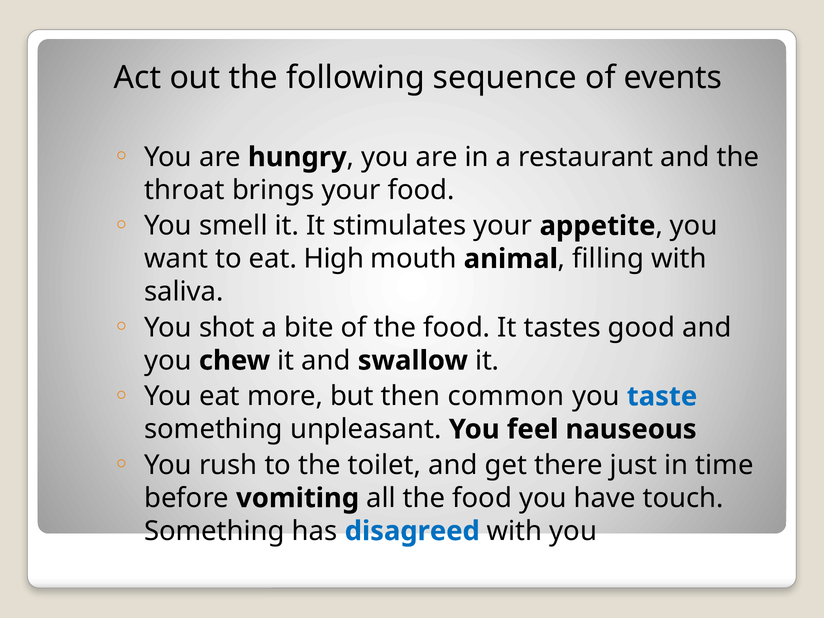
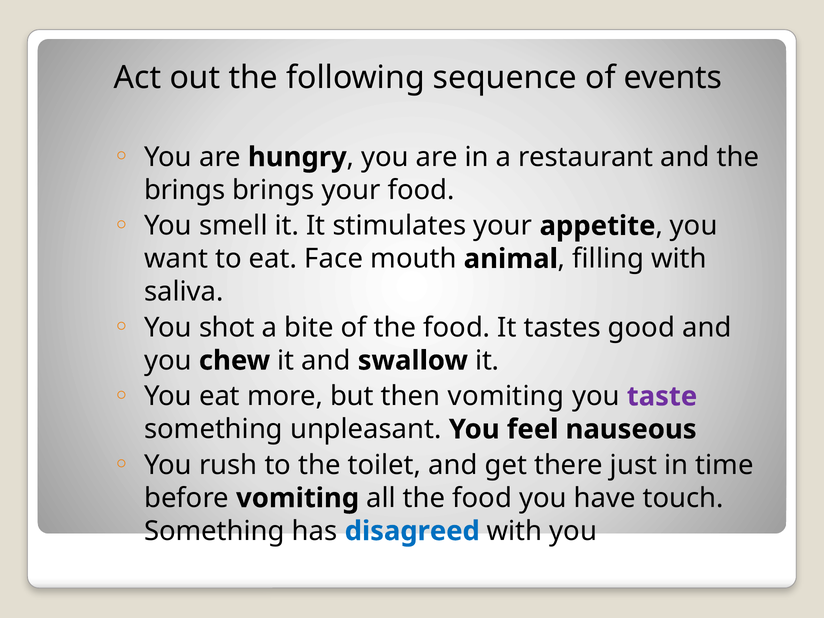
throat: throat -> brings (185, 190)
High: High -> Face (334, 259)
then common: common -> vomiting (506, 396)
taste colour: blue -> purple (662, 396)
